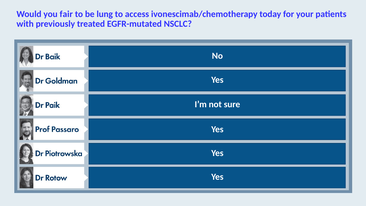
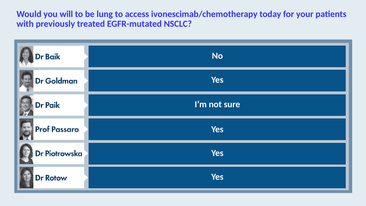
fair: fair -> will (66, 14)
